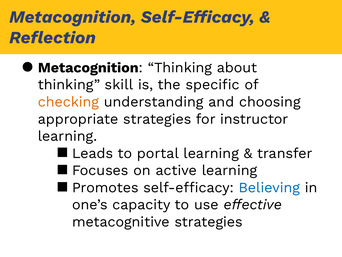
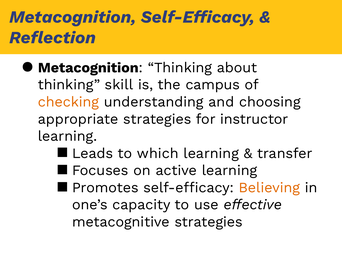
specific: specific -> campus (213, 85)
portal: portal -> which (158, 153)
Believing colour: blue -> orange (269, 187)
